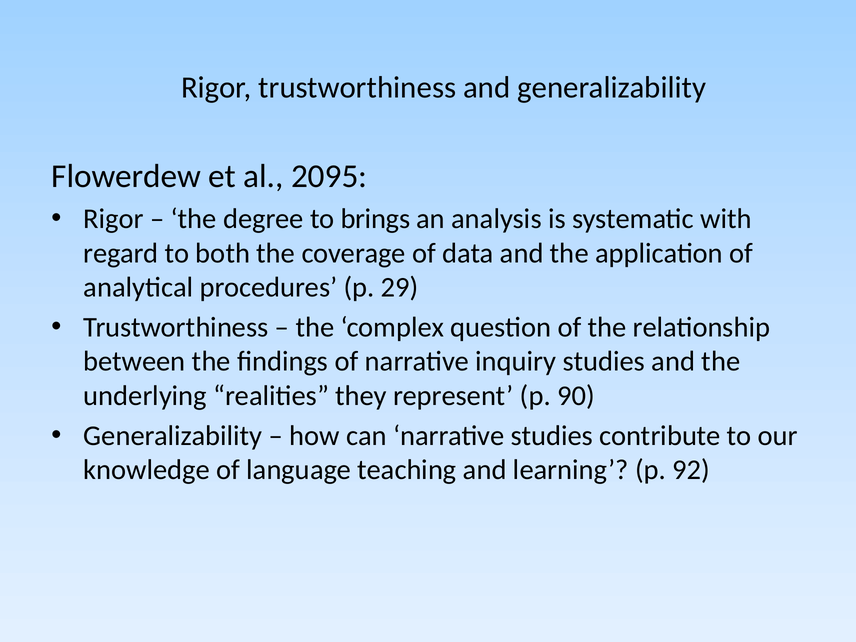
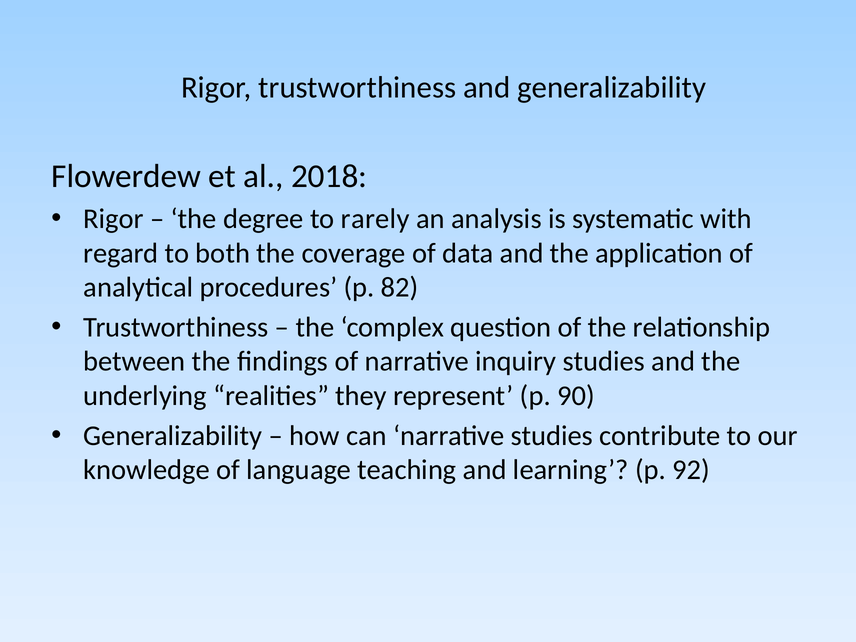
2095: 2095 -> 2018 (329, 176)
brings: brings -> rarely (375, 219)
29: 29 -> 82 (400, 287)
